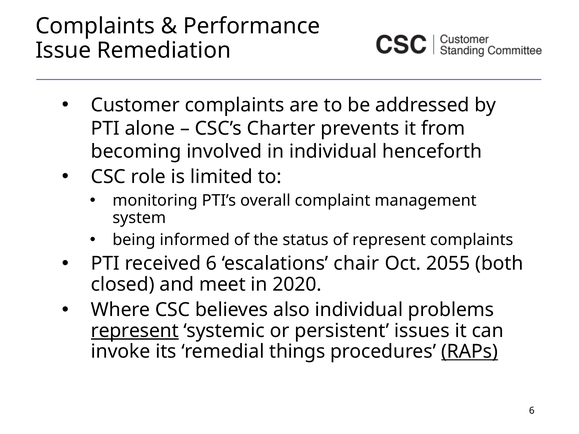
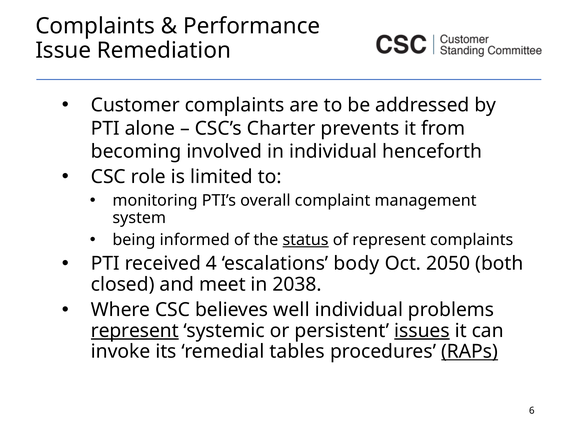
status underline: none -> present (306, 240)
received 6: 6 -> 4 (211, 264)
chair: chair -> body (356, 264)
2055: 2055 -> 2050 (448, 264)
2020: 2020 -> 2038 (297, 285)
also: also -> well (291, 310)
issues underline: none -> present (422, 331)
things: things -> tables (297, 352)
